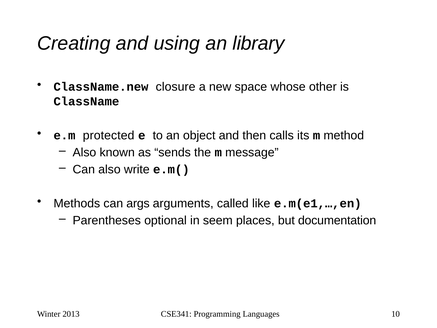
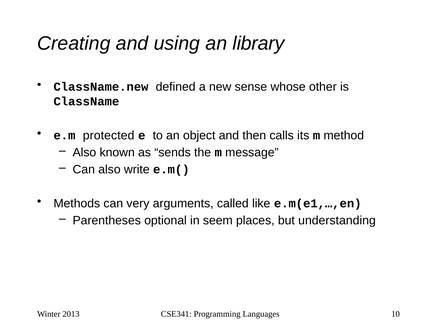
closure: closure -> defined (176, 87)
space: space -> sense (251, 87)
args: args -> very (138, 203)
documentation: documentation -> understanding (337, 220)
